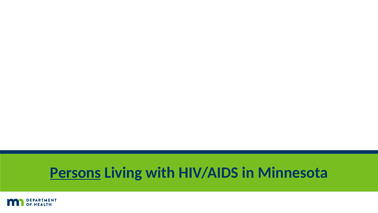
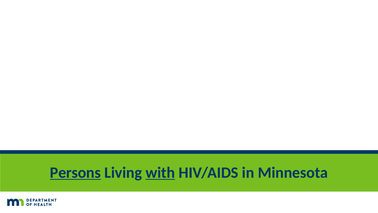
with underline: none -> present (160, 172)
